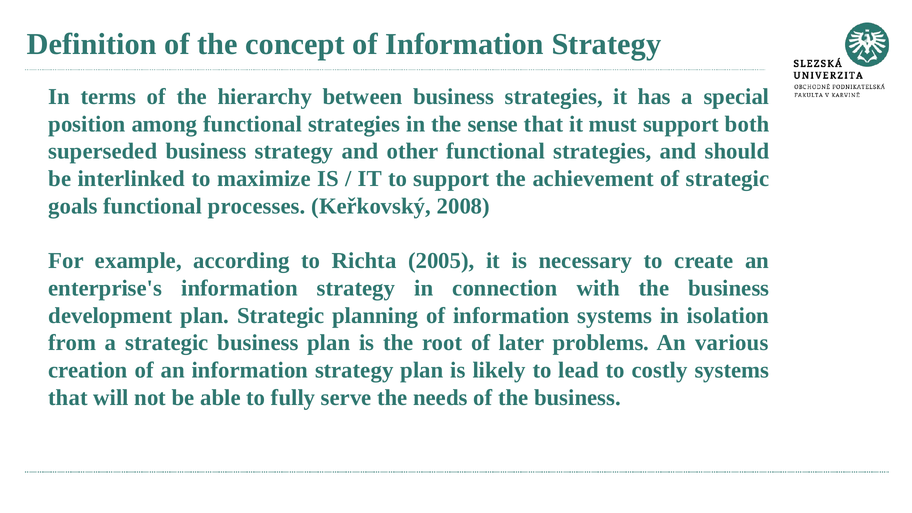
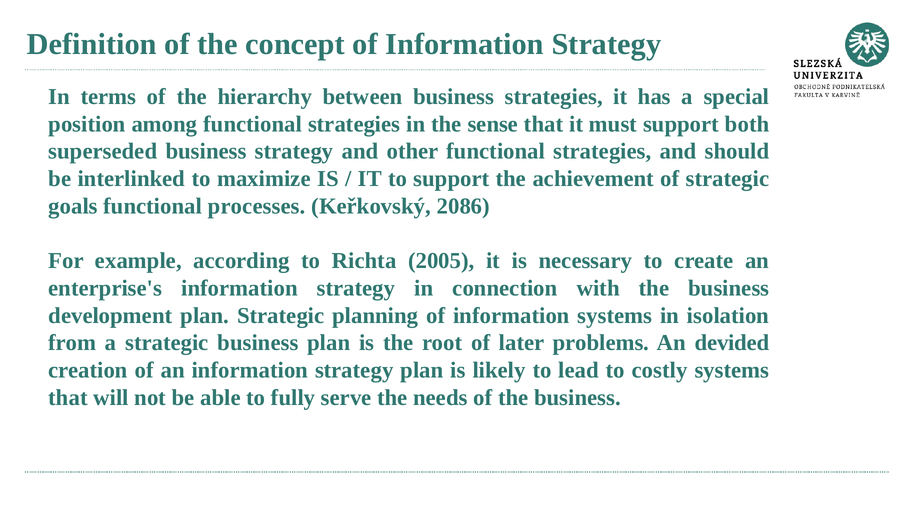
2008: 2008 -> 2086 (463, 206)
various: various -> devided (732, 343)
